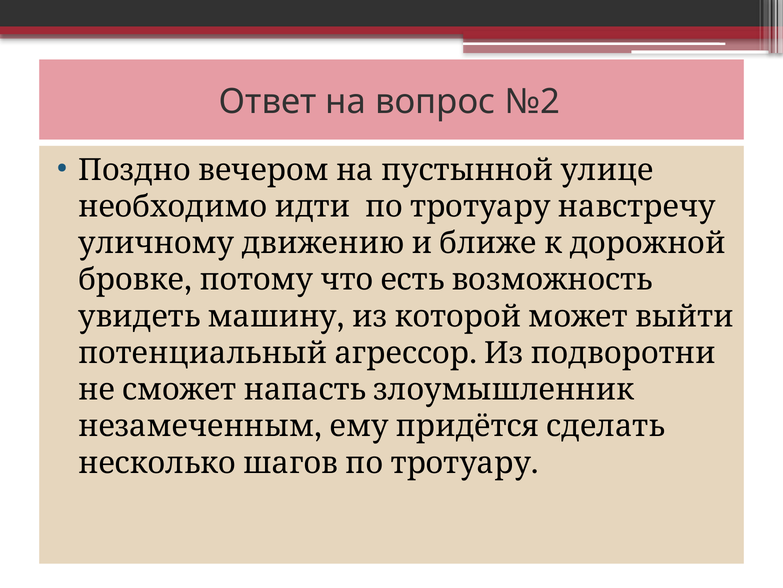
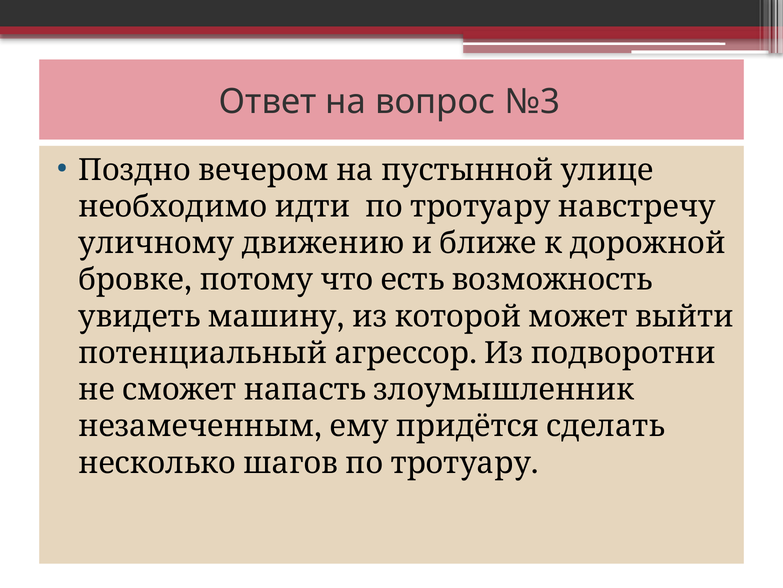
№2: №2 -> №3 (532, 102)
